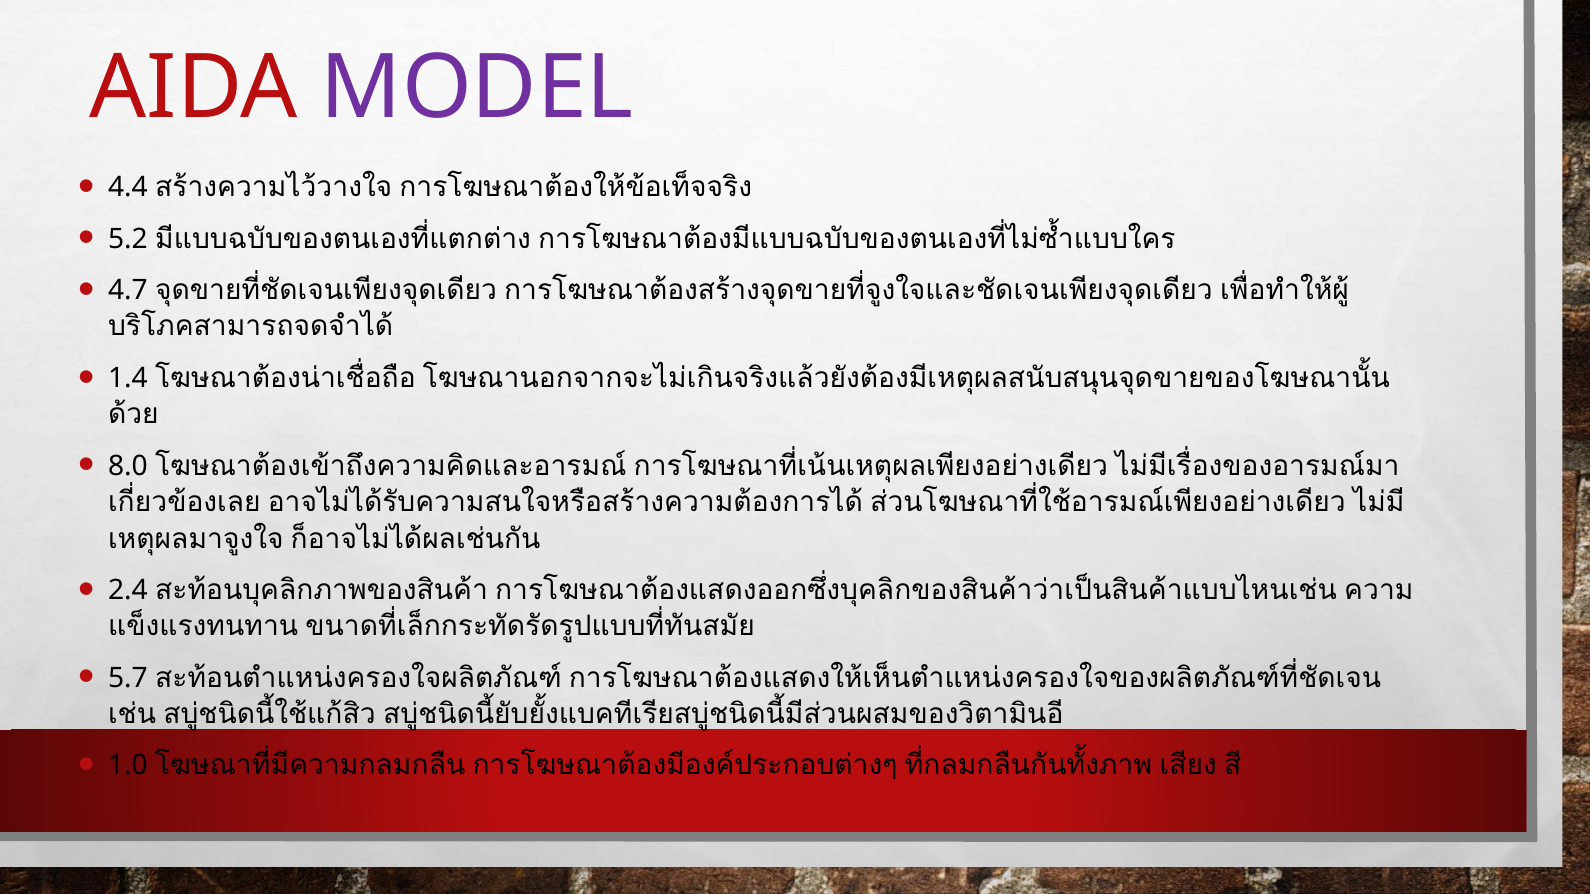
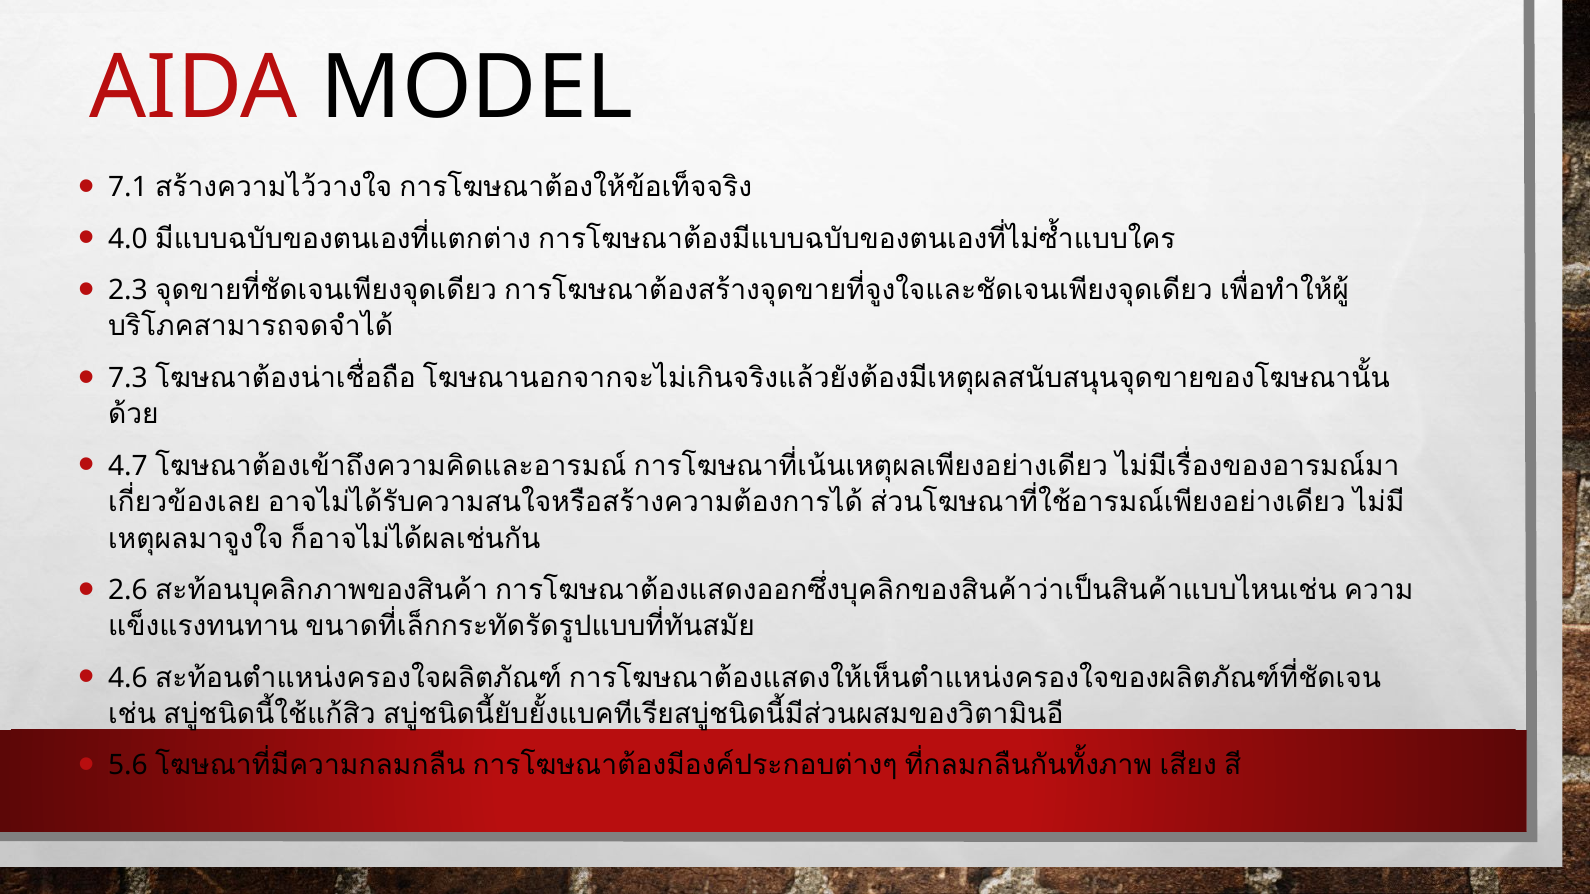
MODEL colour: purple -> black (477, 88)
4.4: 4.4 -> 7.1 (128, 188)
5.2: 5.2 -> 4.0 (128, 239)
4.7: 4.7 -> 2.3 (128, 290)
1.4: 1.4 -> 7.3 (128, 378)
8.0: 8.0 -> 4.7 (128, 466)
2.4: 2.4 -> 2.6 (128, 590)
5.7: 5.7 -> 4.6 (128, 678)
1.0: 1.0 -> 5.6 (128, 766)
